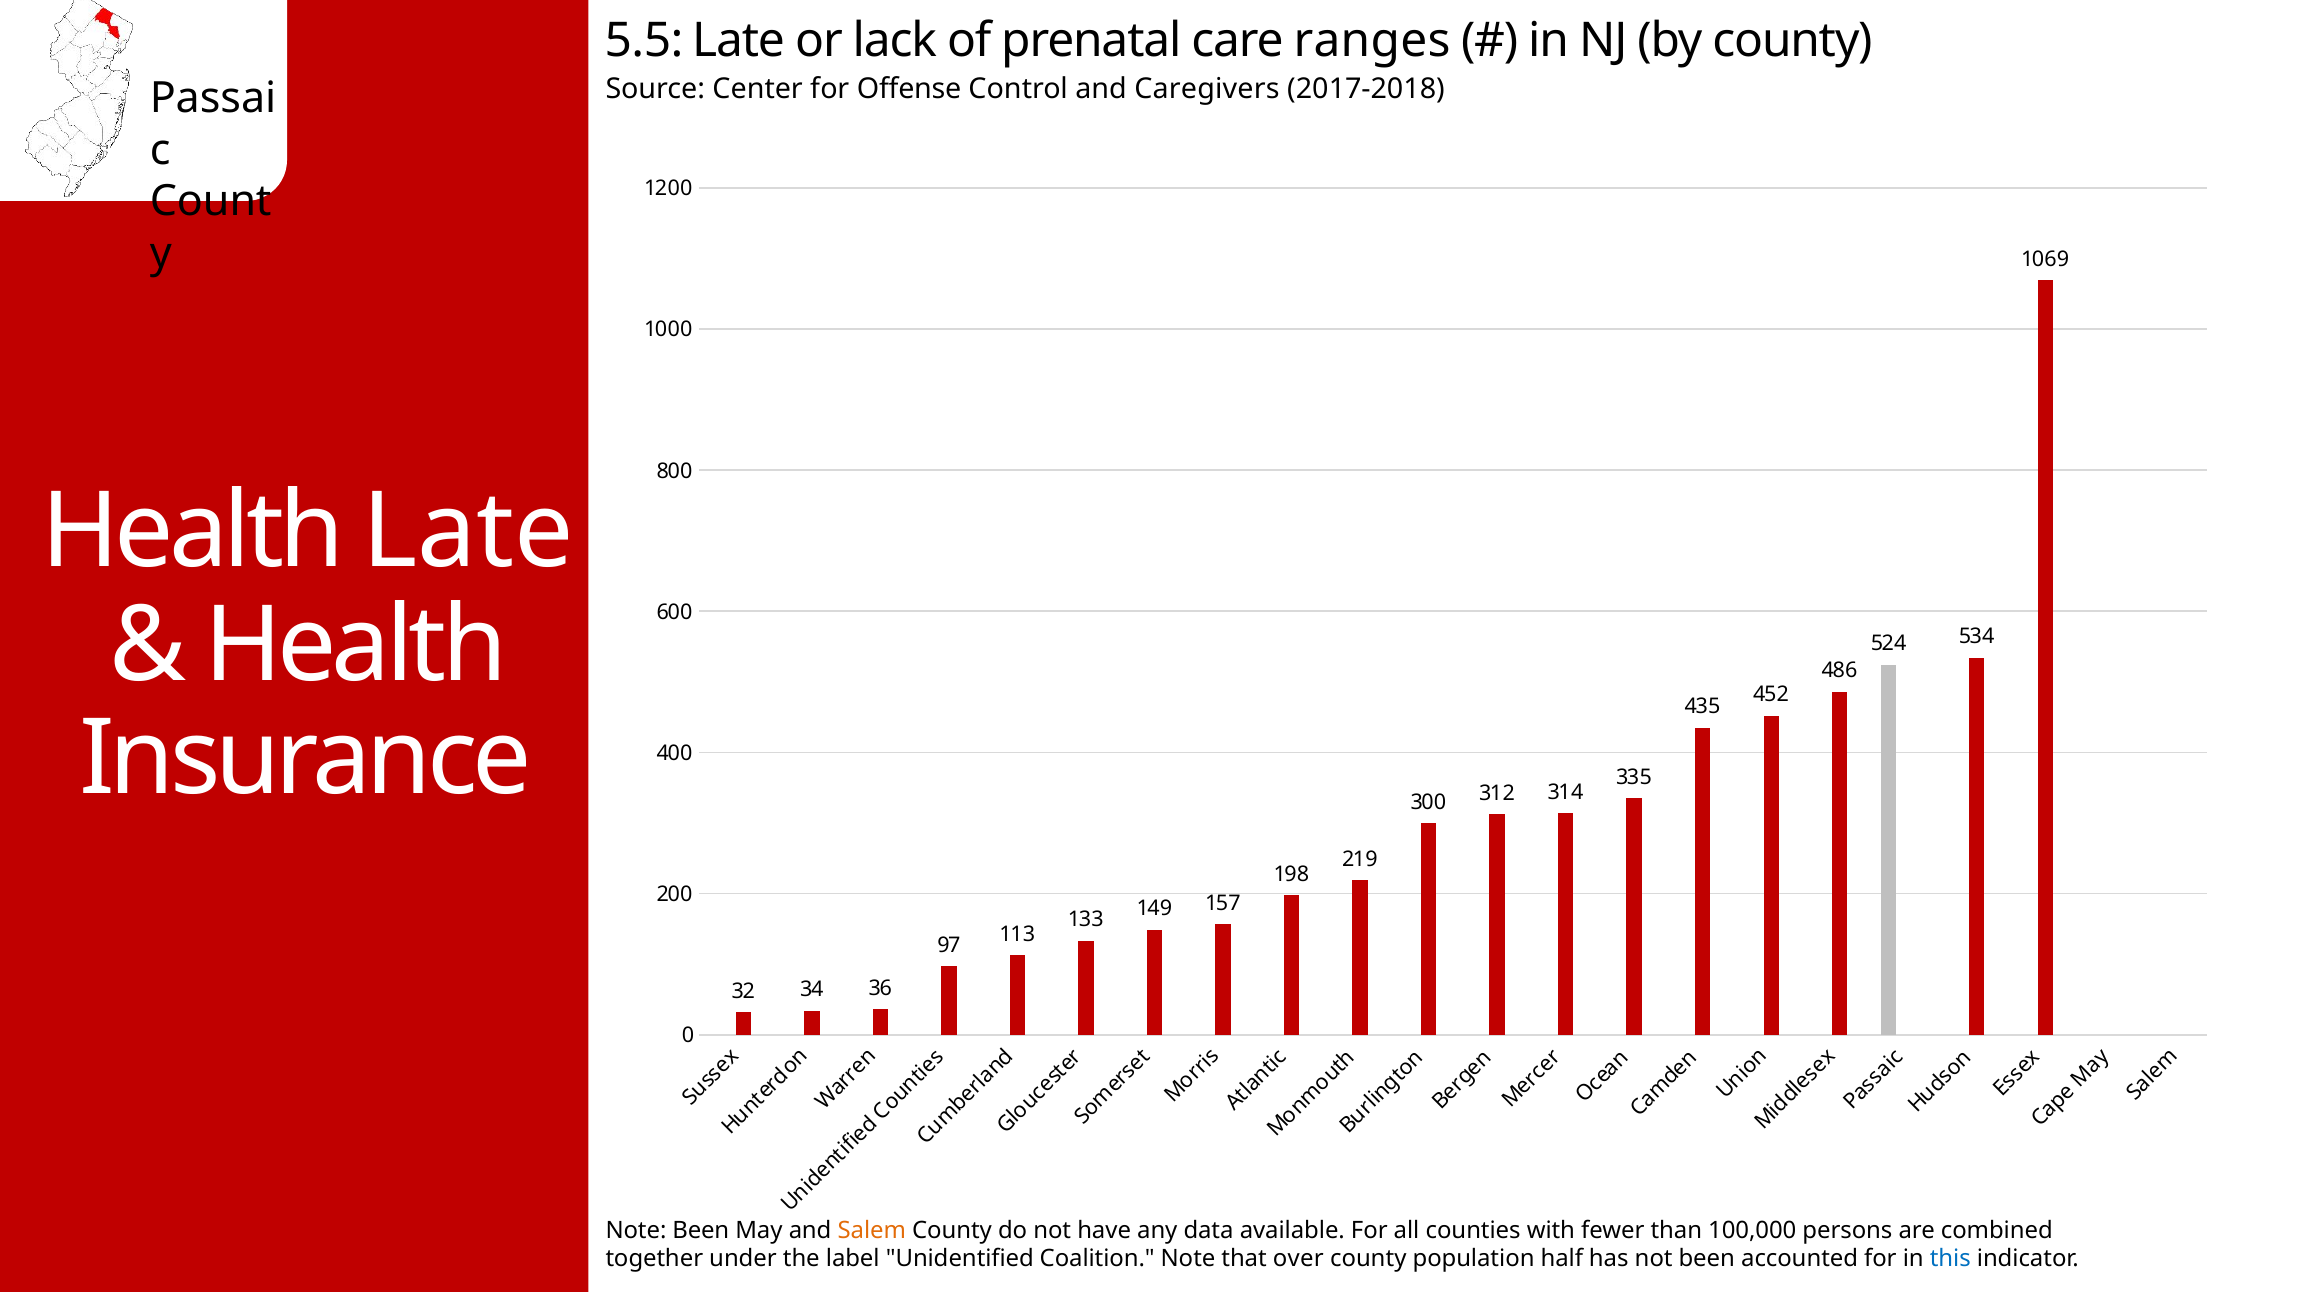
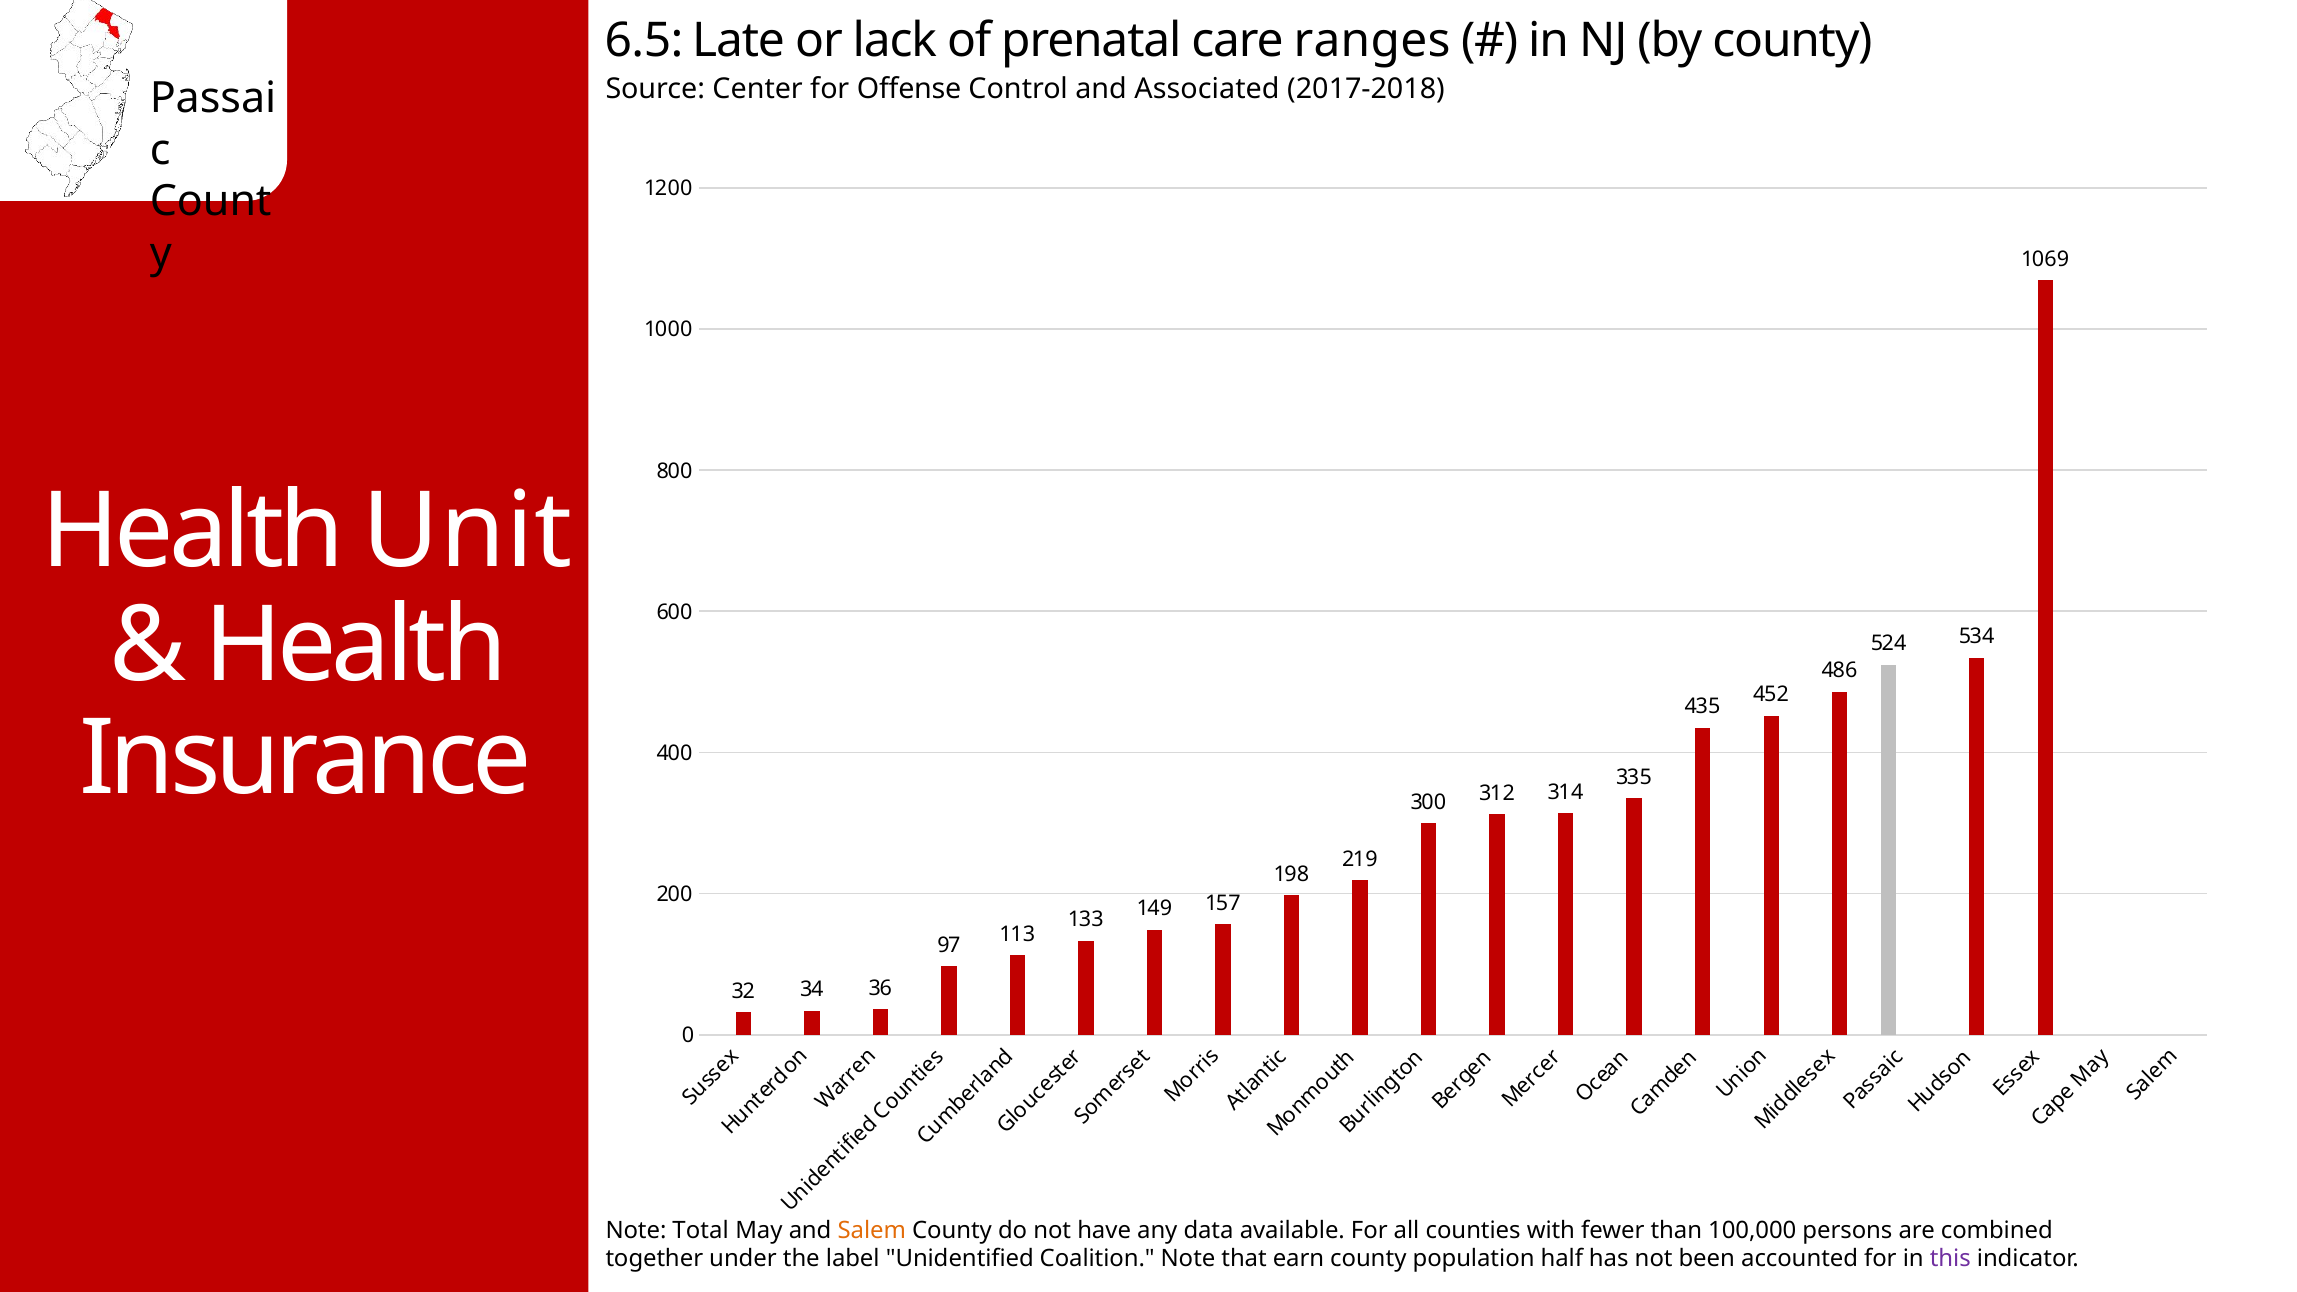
5.5: 5.5 -> 6.5 (644, 41)
Caregivers: Caregivers -> Associated (1207, 89)
Health Late: Late -> Unit (468, 532)
Note Been: Been -> Total (701, 1230)
over: over -> earn (1298, 1259)
this colour: blue -> purple (1950, 1259)
